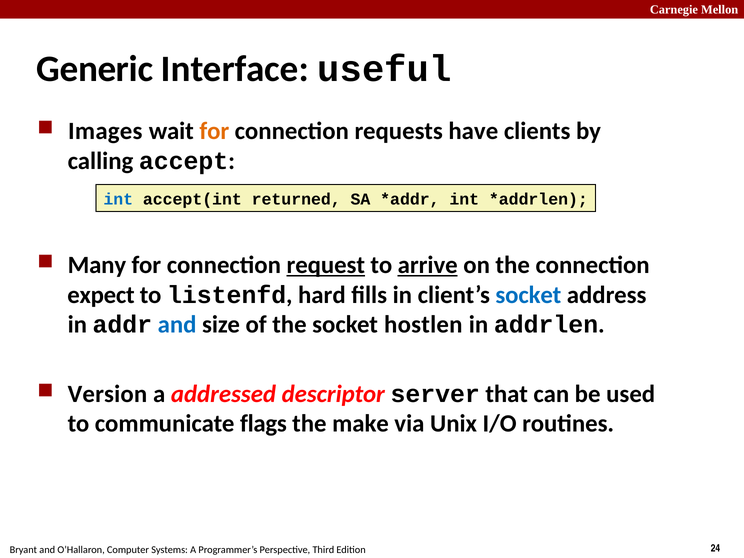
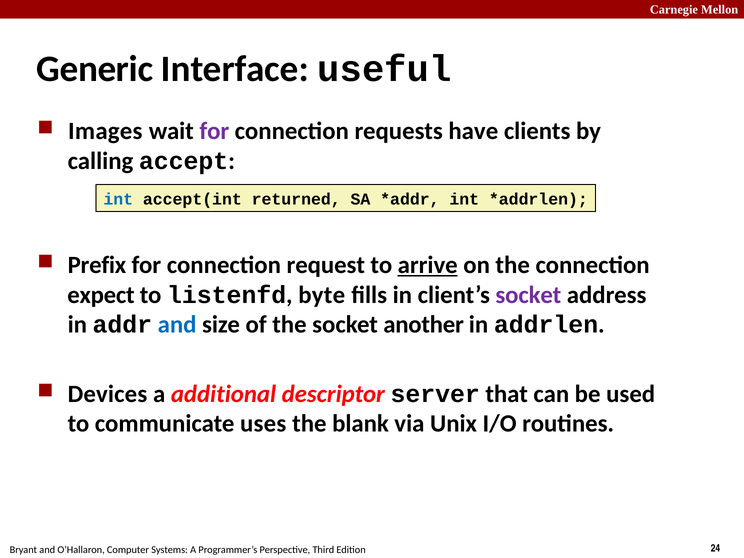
for colour: orange -> purple (214, 131)
Many: Many -> Prefix (97, 265)
request underline: present -> none (326, 265)
hard: hard -> byte (322, 295)
socket colour: blue -> purple (528, 295)
hostlen: hostlen -> another (424, 325)
Version: Version -> Devices (107, 394)
addressed: addressed -> additional (224, 394)
flags: flags -> uses (263, 424)
make: make -> blank (360, 424)
